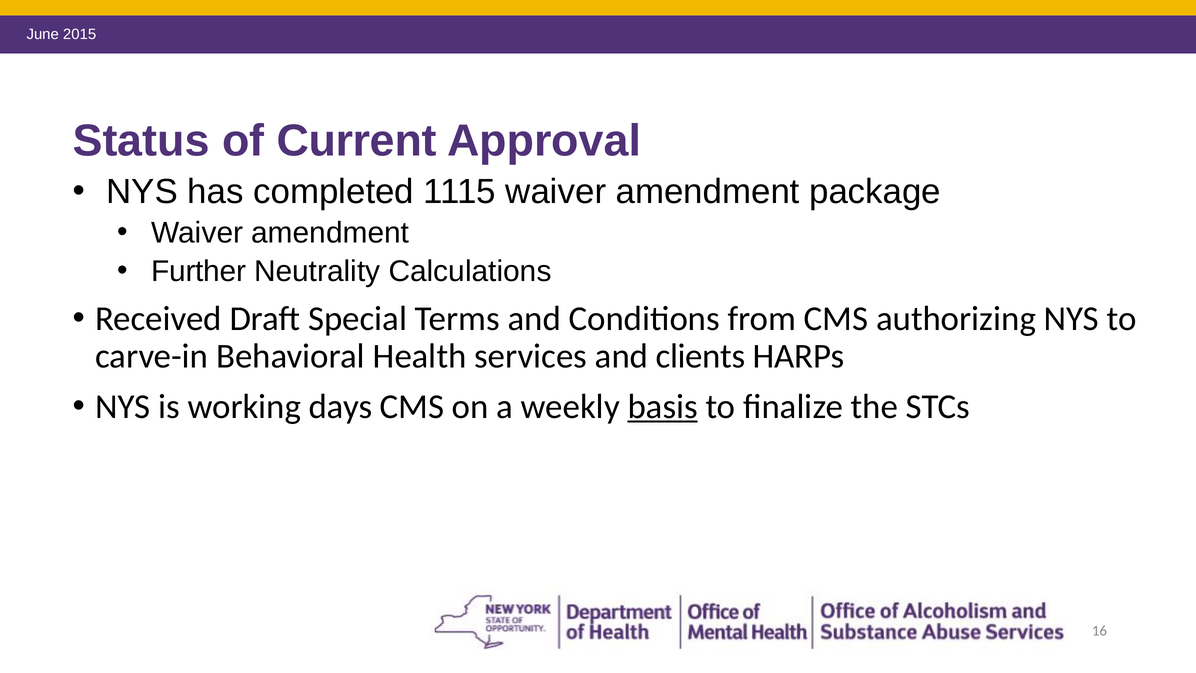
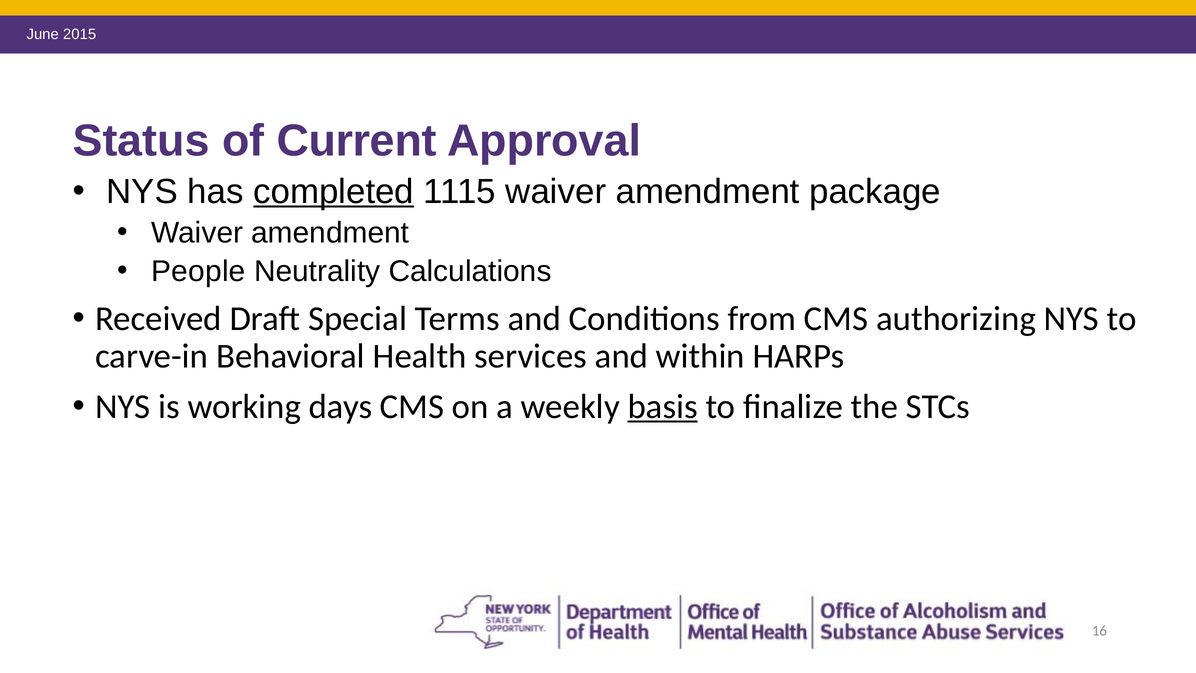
completed underline: none -> present (334, 191)
Further: Further -> People (198, 271)
clients: clients -> within (700, 356)
